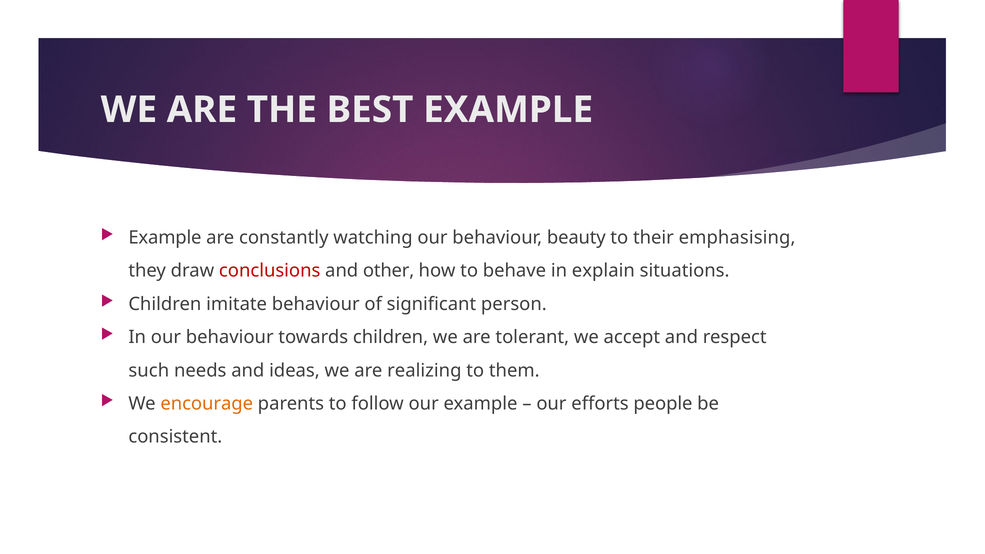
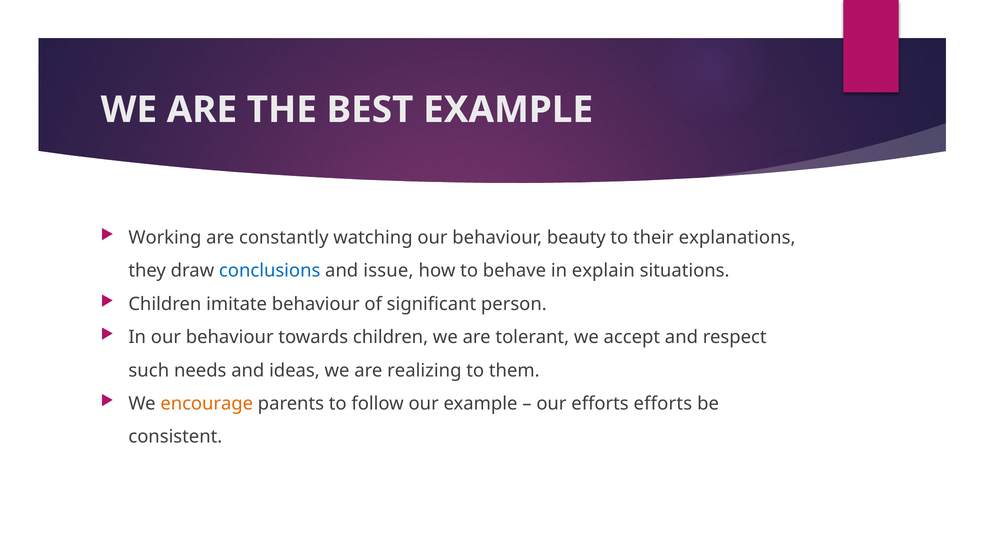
Example: Example -> Working (165, 237)
emphasising: emphasising -> explanations (737, 237)
conclusions colour: red -> blue (270, 271)
other: other -> issue (388, 271)
efforts people: people -> efforts (663, 404)
